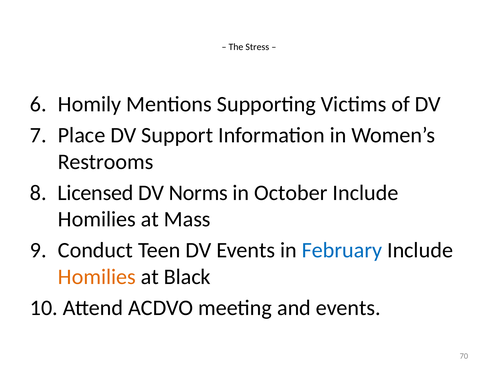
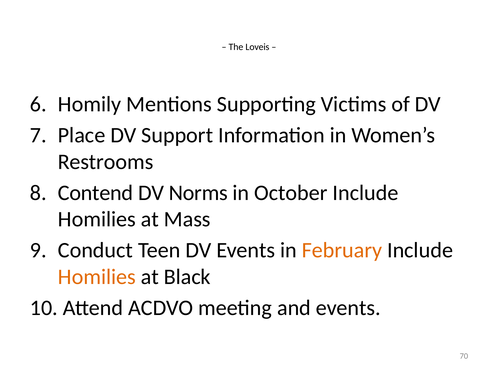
Stress: Stress -> Loveis (257, 47)
Licensed: Licensed -> Contend (96, 193)
February colour: blue -> orange (342, 251)
